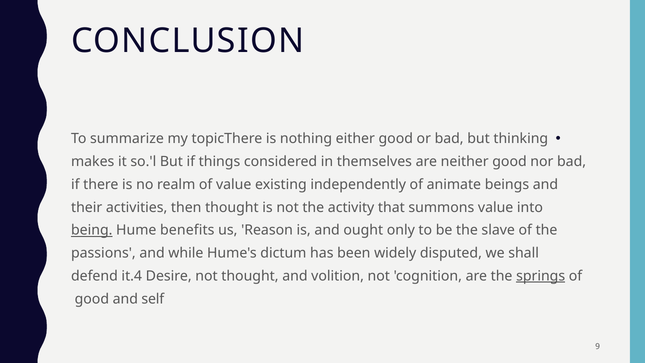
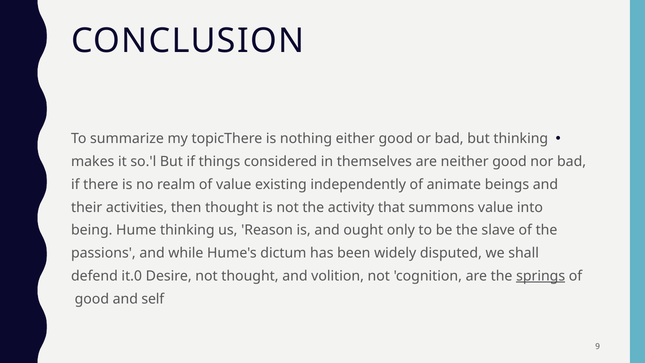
being underline: present -> none (92, 230)
Hume benefits: benefits -> thinking (187, 230)
it.4: it.4 -> it.0 (132, 276)
